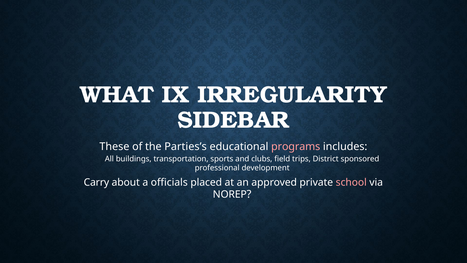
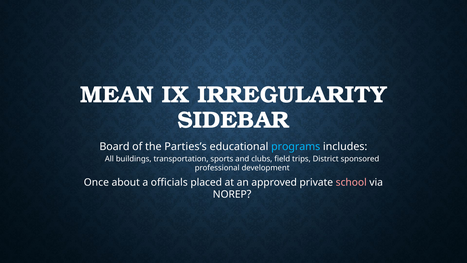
WHAT: WHAT -> MEAN (117, 95)
These: These -> Board (114, 146)
programs colour: pink -> light blue (296, 146)
Carry: Carry -> Once (96, 182)
